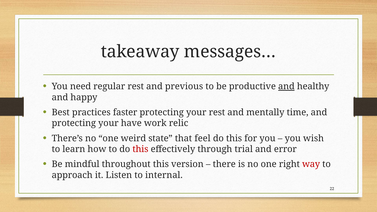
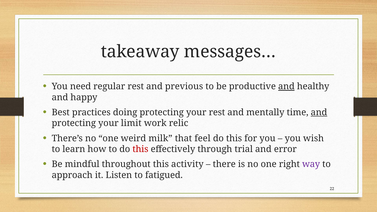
faster: faster -> doing (125, 112)
and underline: none -> present (319, 112)
have: have -> limit (131, 123)
state: state -> milk (160, 138)
version: version -> activity (187, 164)
way colour: red -> purple (311, 164)
internal: internal -> fatigued (164, 175)
